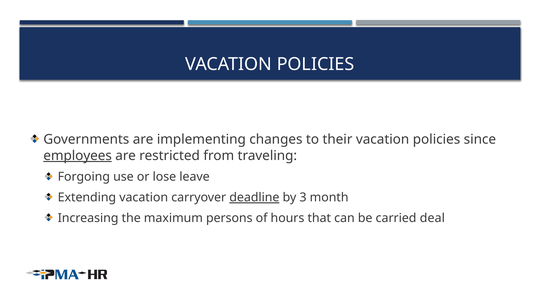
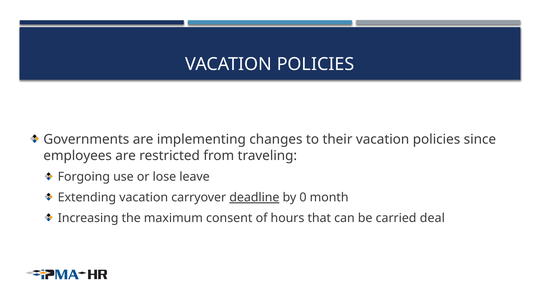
employees underline: present -> none (78, 156)
3: 3 -> 0 (303, 198)
persons: persons -> consent (229, 219)
